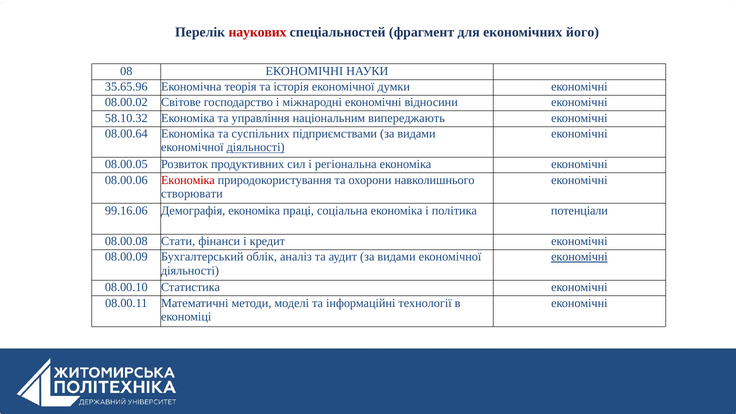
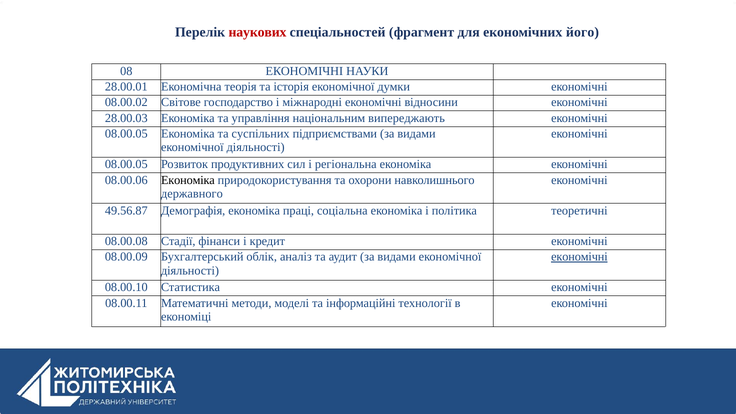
35.65.96: 35.65.96 -> 28.00.01 (126, 87)
58.10.32: 58.10.32 -> 28.00.03 (126, 118)
08.00.64: 08.00.64 -> 08.00.05 (126, 134)
діяльності underline: present -> none (256, 147)
Економіка colour: red -> black (188, 180)
створювати: створювати -> державного (192, 194)
99.16.06: 99.16.06 -> 49.56.87 (126, 211)
потенціали: потенціали -> теоретичні (579, 211)
Стати: Стати -> Стадії (178, 241)
